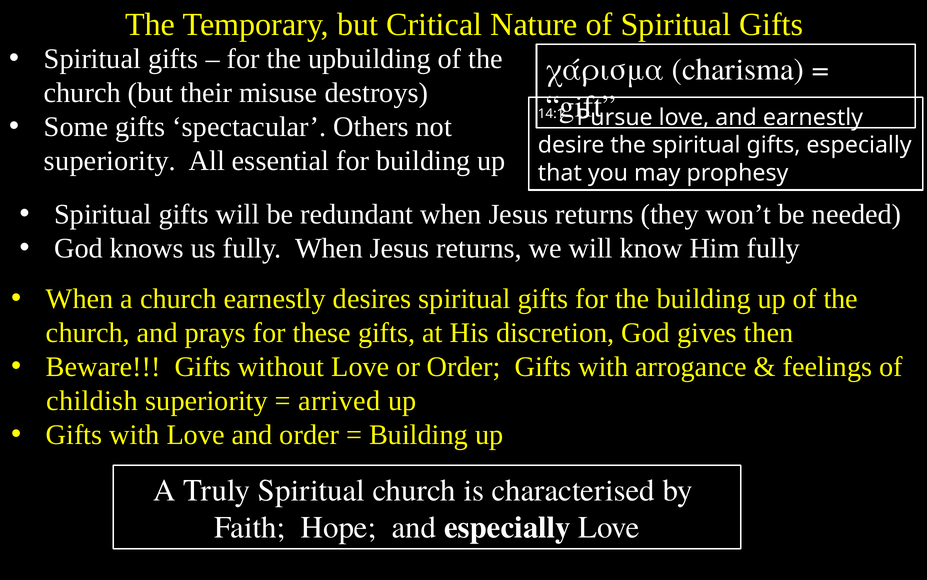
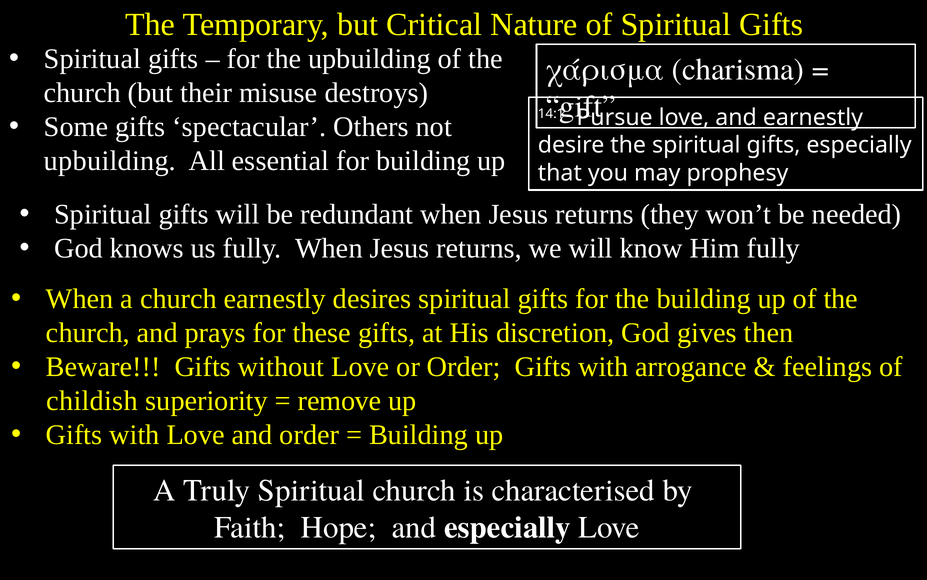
superiority: superiority -> upbuilding (110, 161)
arrived: arrived -> remove (340, 401)
